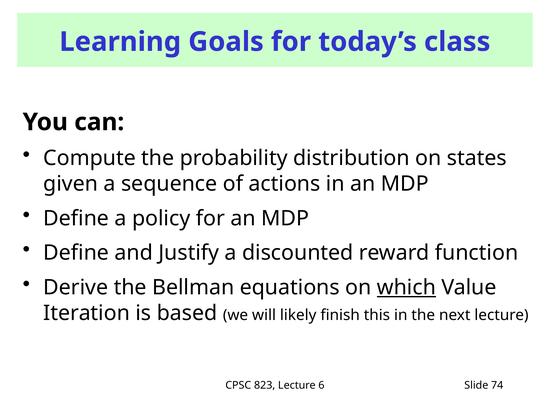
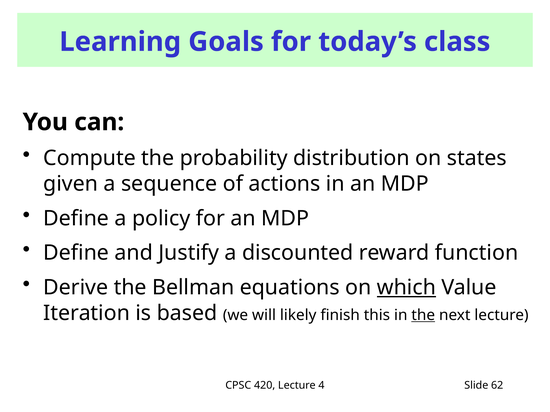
the underline: none -> present (423, 315)
823: 823 -> 420 (265, 386)
6: 6 -> 4 (321, 386)
74: 74 -> 62 (497, 386)
